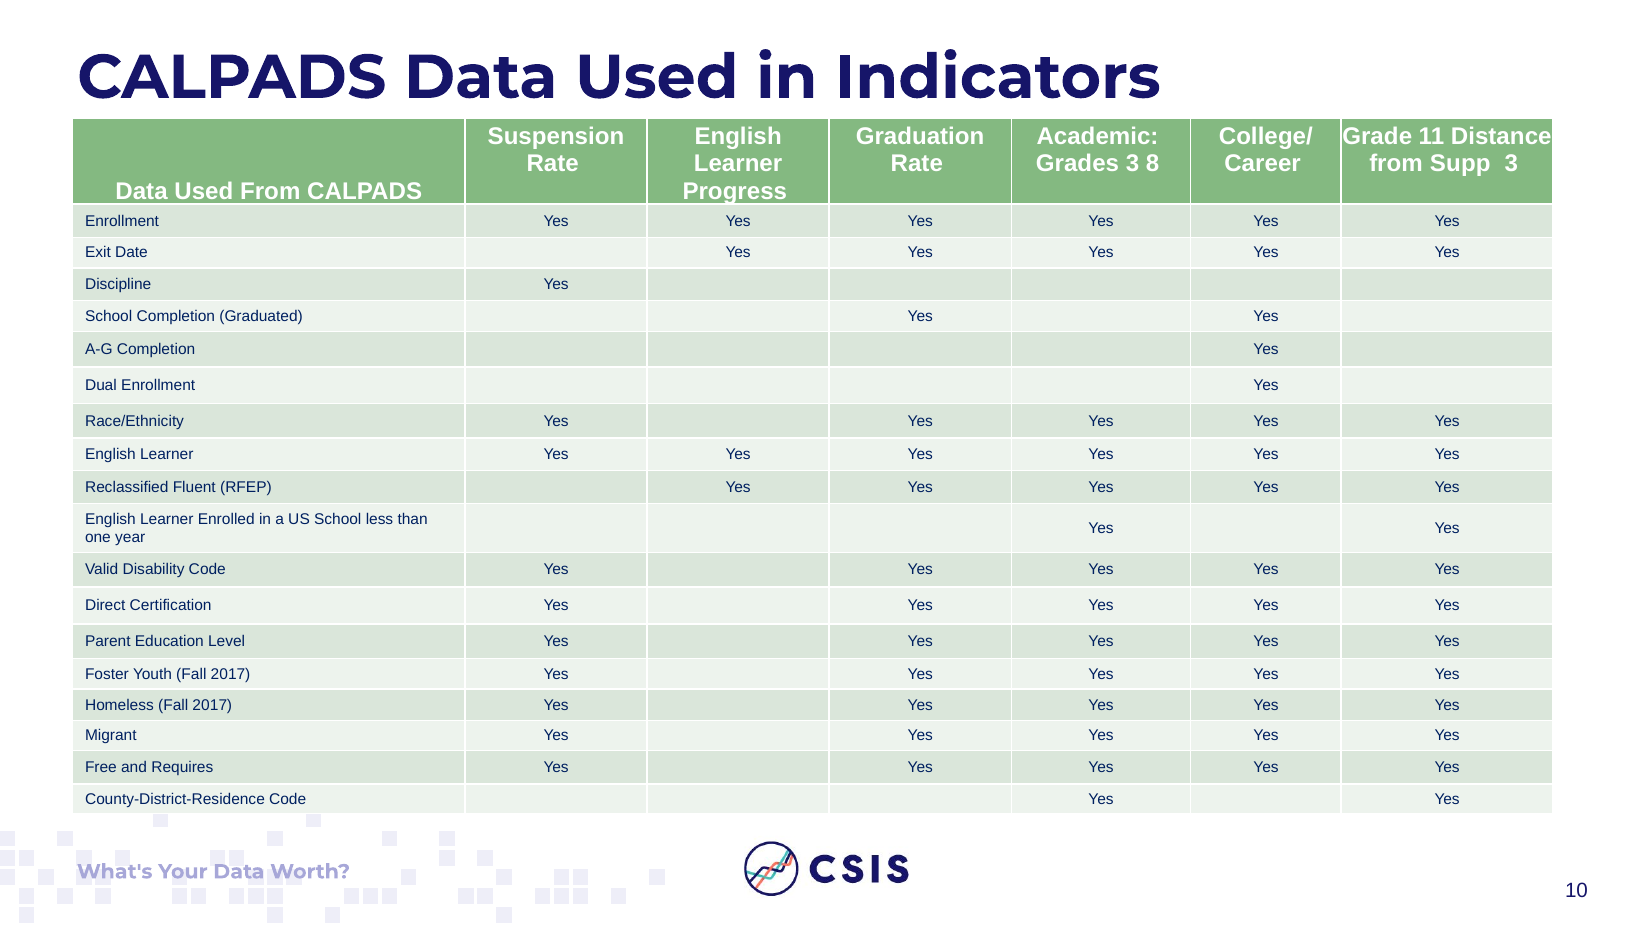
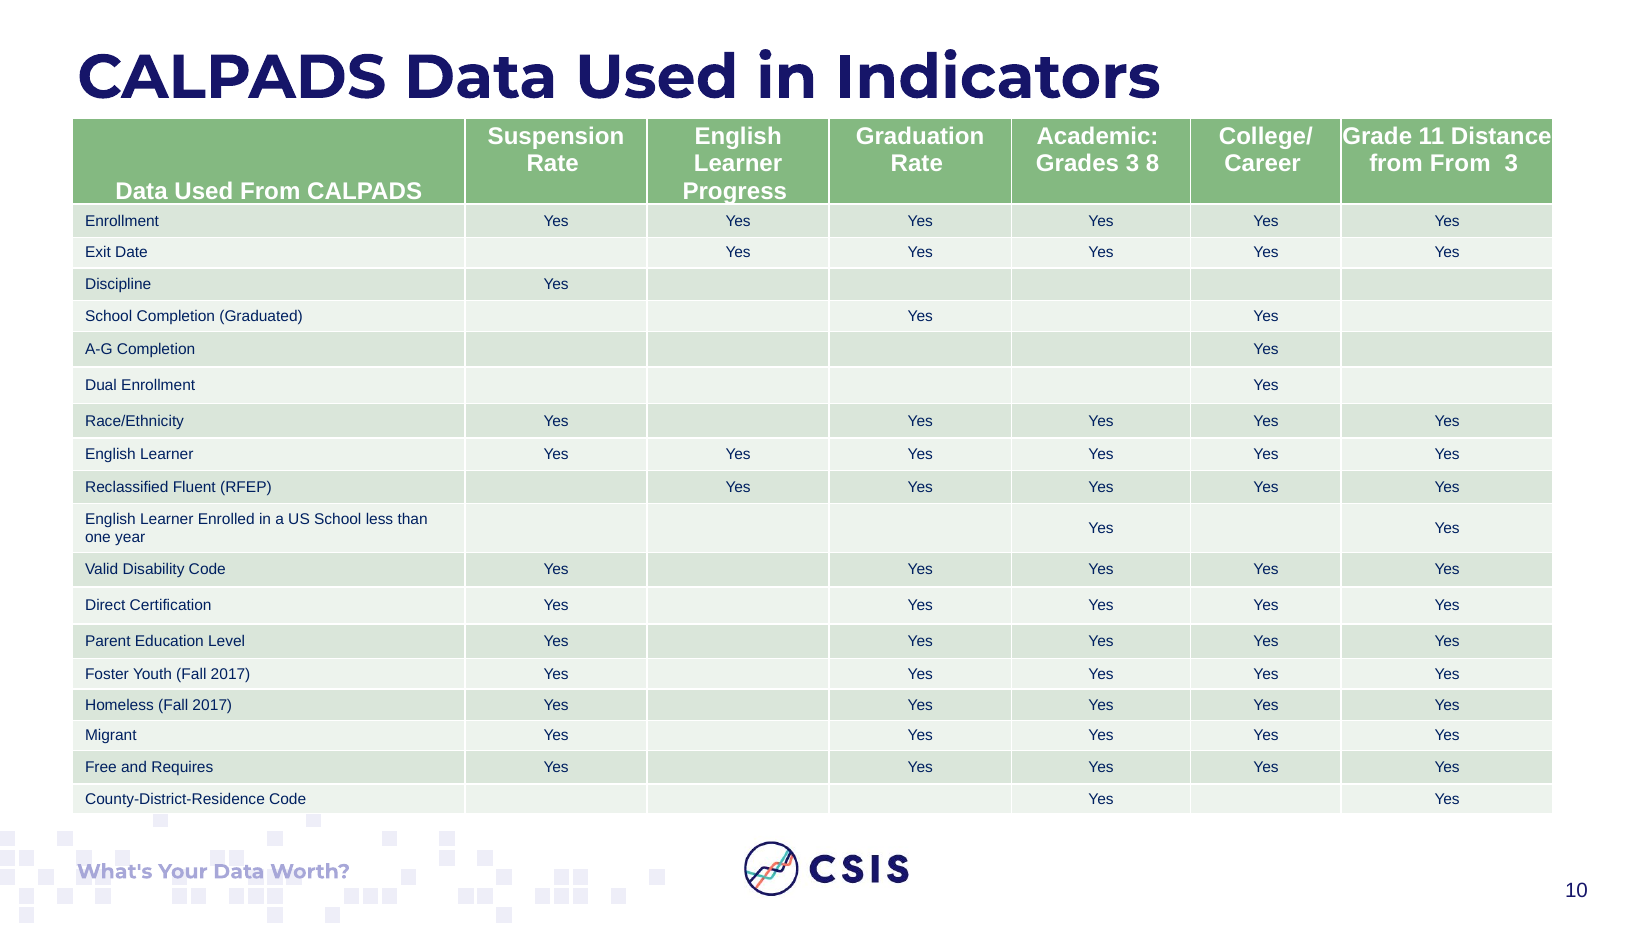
from Supp: Supp -> From (1460, 164)
